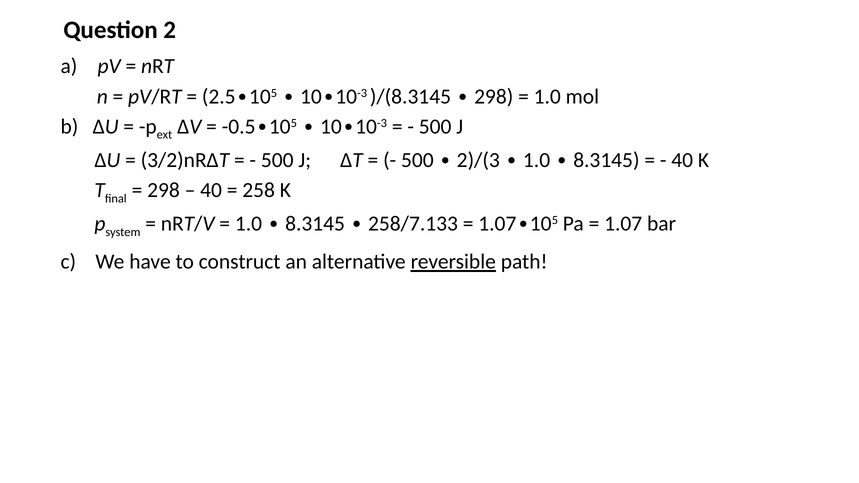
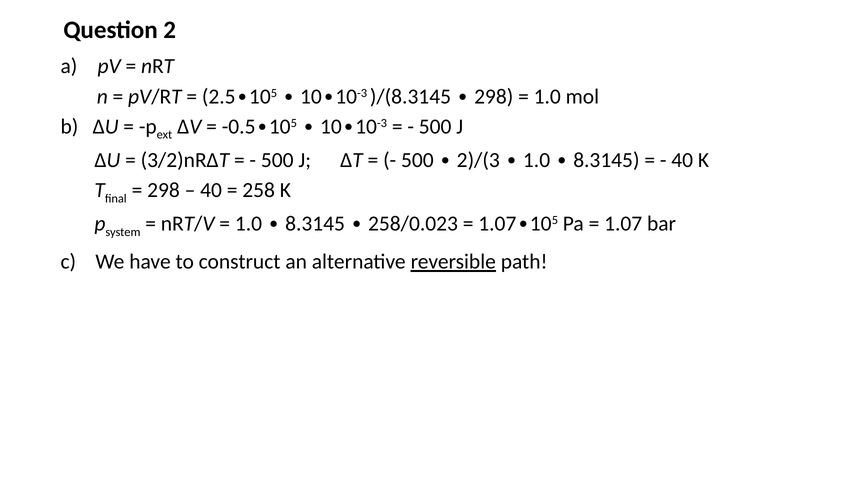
258/7.133: 258/7.133 -> 258/0.023 (413, 224)
